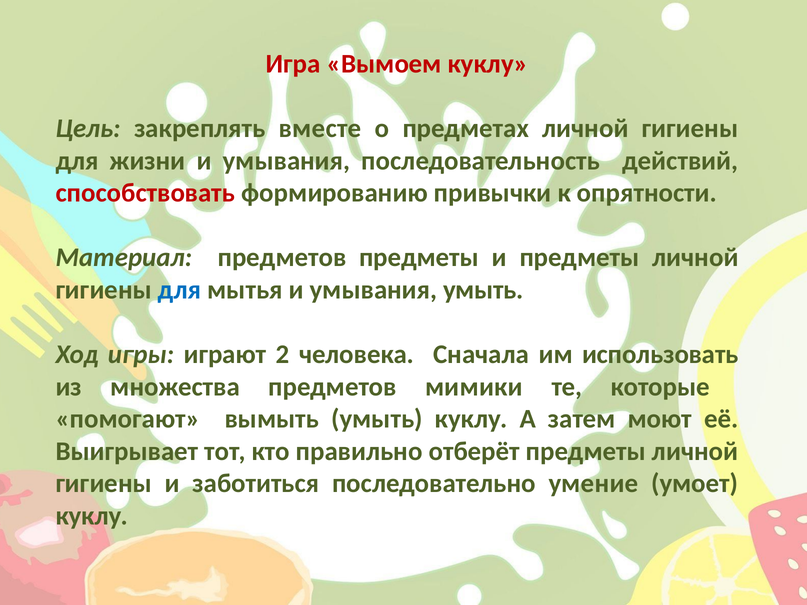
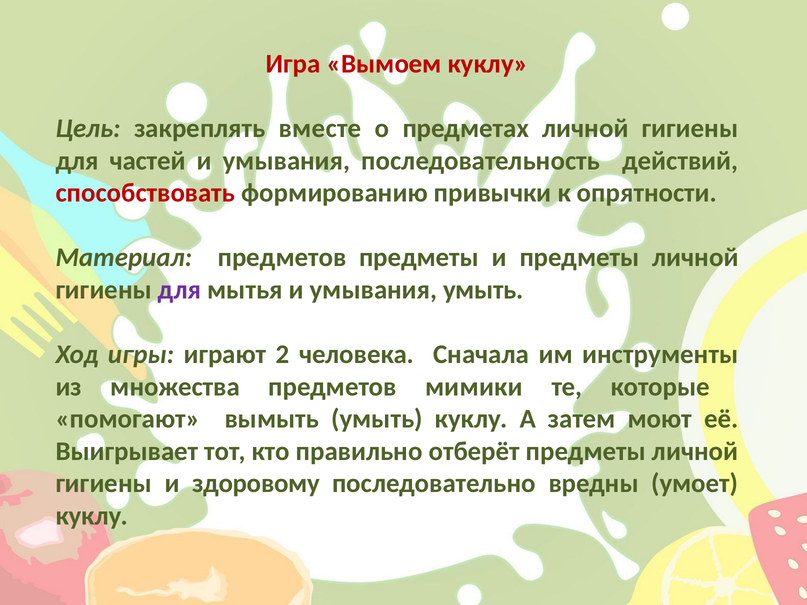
жизни: жизни -> частей (148, 161)
для colour: blue -> purple (180, 290)
использовать: использовать -> инструменты (660, 355)
заботиться: заботиться -> здоровому (256, 484)
умение: умение -> вредны (594, 484)
